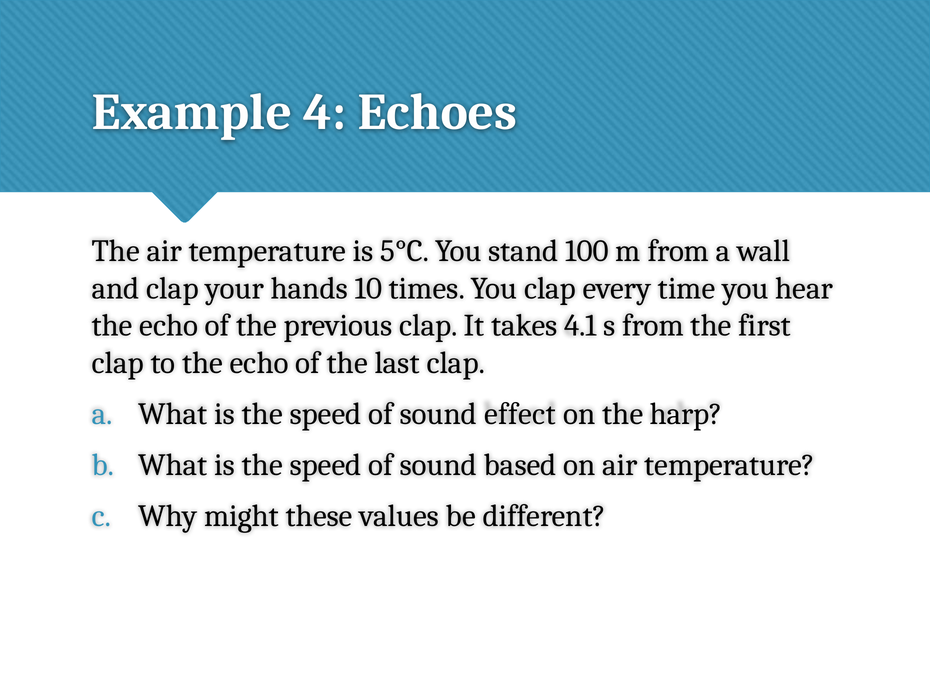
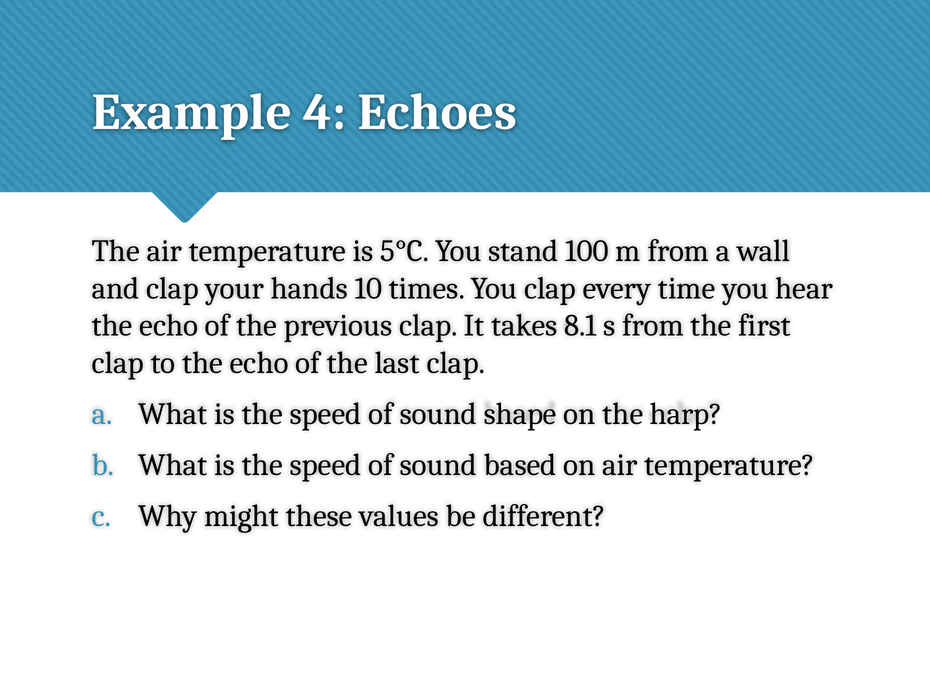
4.1: 4.1 -> 8.1 (580, 326)
effect: effect -> shape (520, 414)
